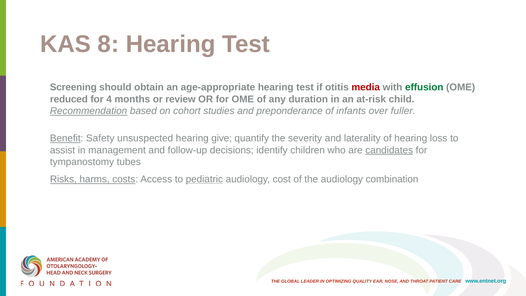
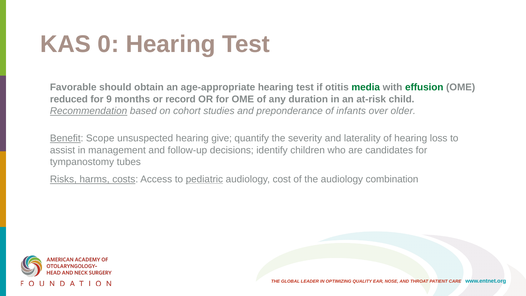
8: 8 -> 0 (108, 44)
Screening: Screening -> Favorable (73, 87)
media colour: red -> green (366, 87)
4: 4 -> 9 (109, 99)
review: review -> record (181, 99)
fuller: fuller -> older (403, 111)
Safety: Safety -> Scope (100, 138)
candidates underline: present -> none (389, 150)
